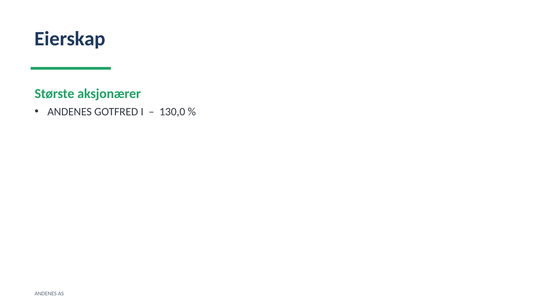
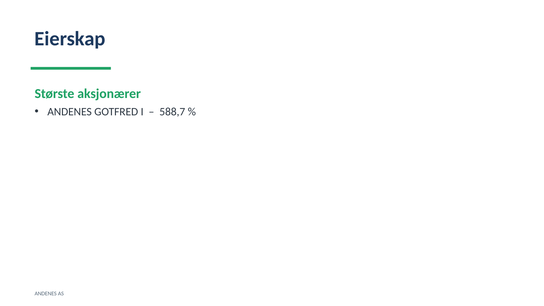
130,0: 130,0 -> 588,7 (172, 112)
